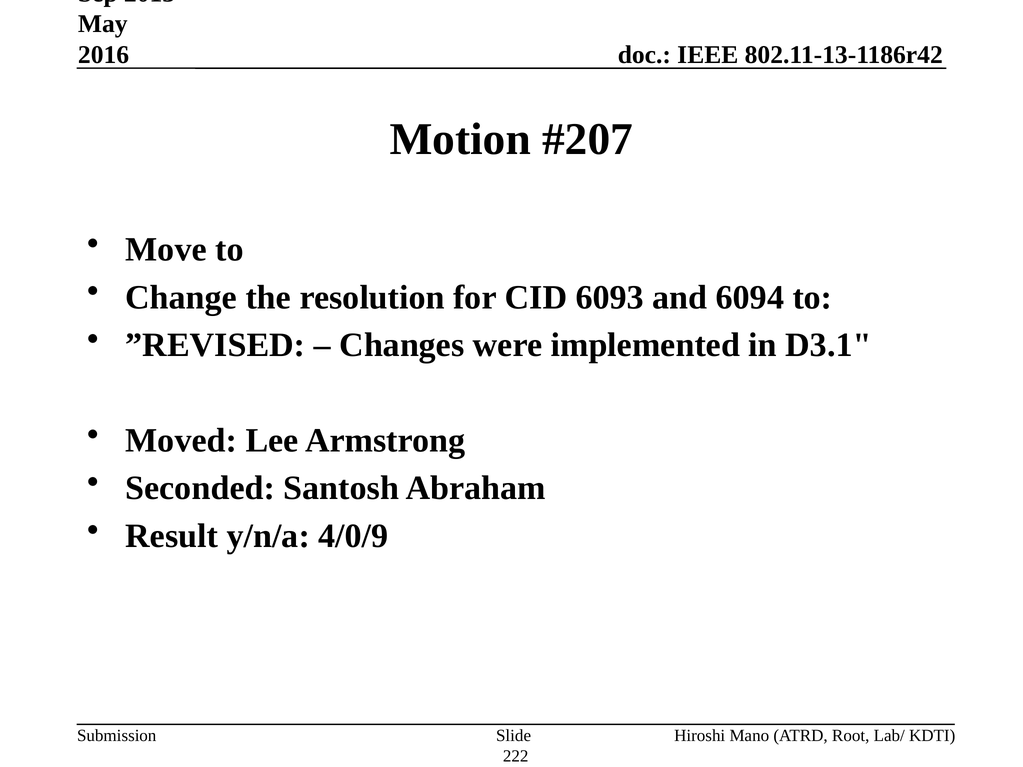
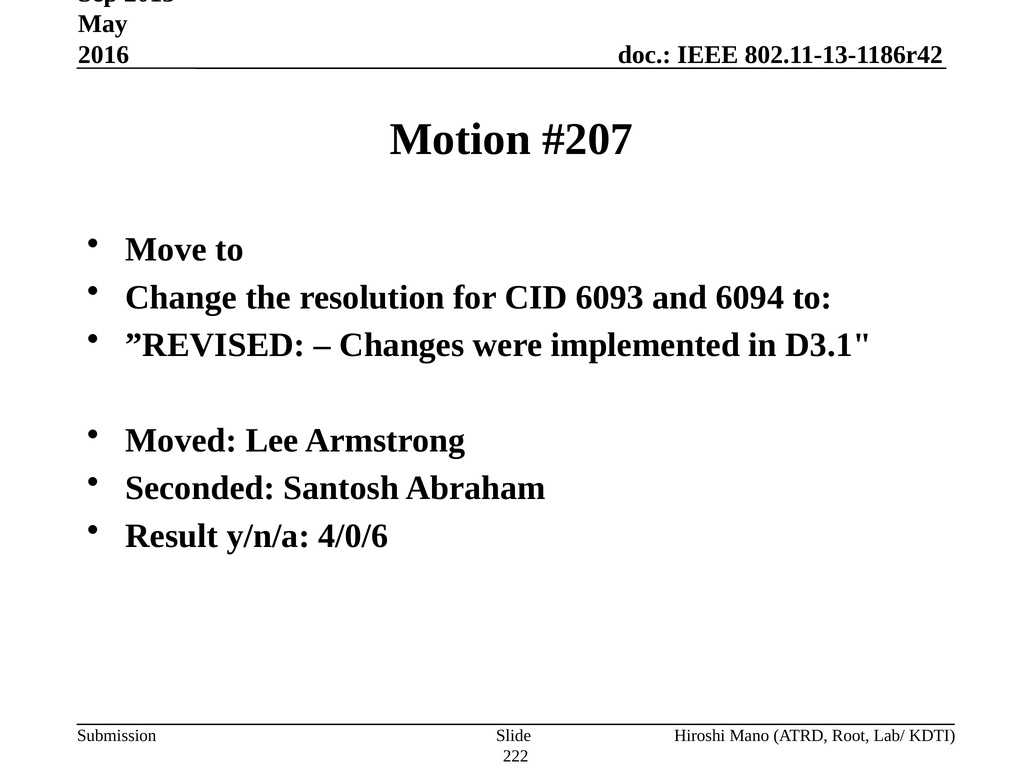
4/0/9: 4/0/9 -> 4/0/6 (353, 536)
